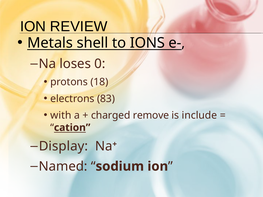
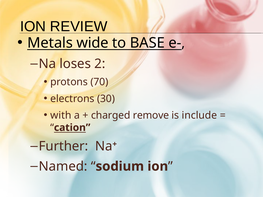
shell: shell -> wide (93, 43)
IONS: IONS -> BASE (147, 43)
0: 0 -> 2 (100, 64)
18: 18 -> 70 (99, 82)
83: 83 -> 30 (106, 99)
Display: Display -> Further (64, 146)
